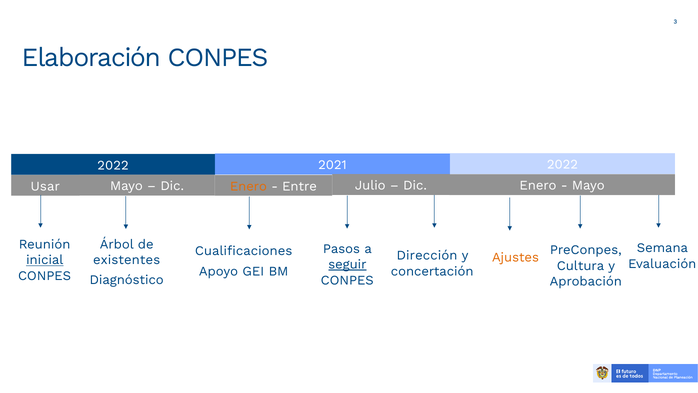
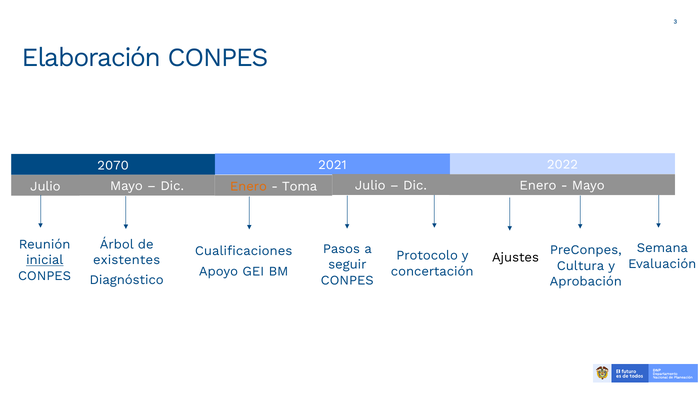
2022: 2022 -> 2070 (113, 165)
Usar: Usar -> Julio (45, 186)
Entre: Entre -> Toma (300, 186)
Dirección: Dirección -> Protocolo (427, 255)
Ajustes colour: orange -> black (515, 257)
seguir underline: present -> none (347, 264)
